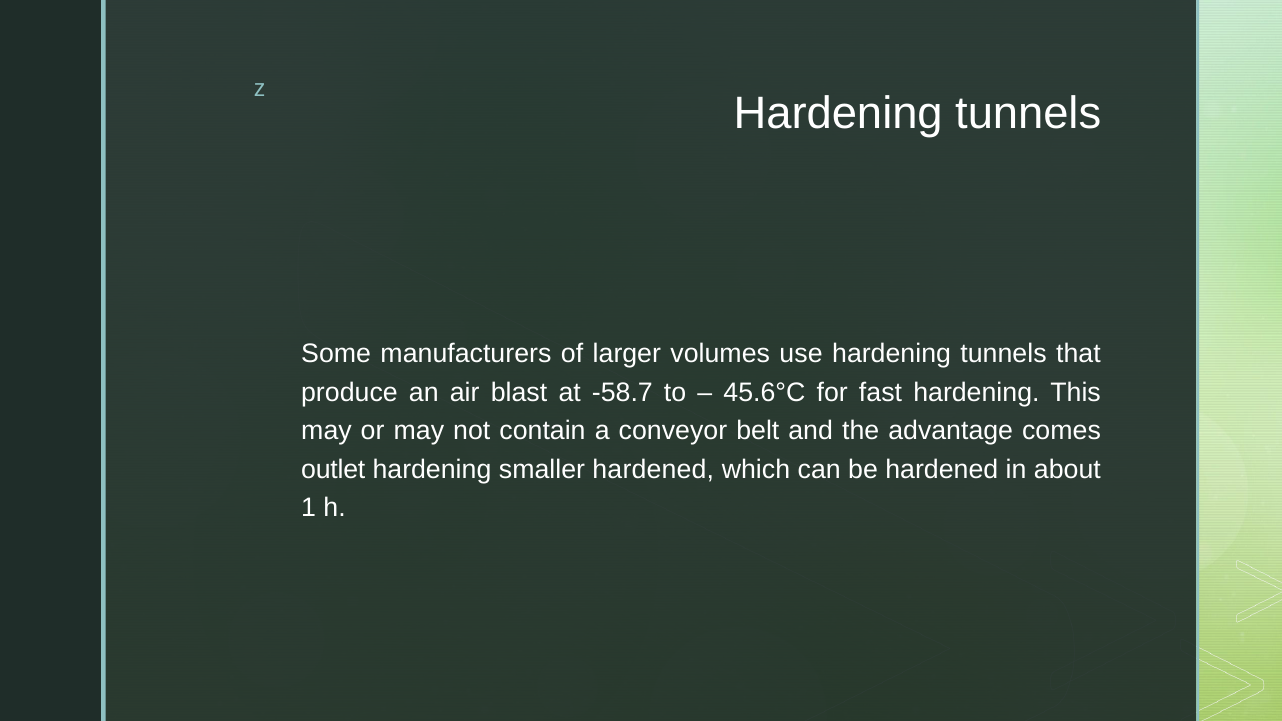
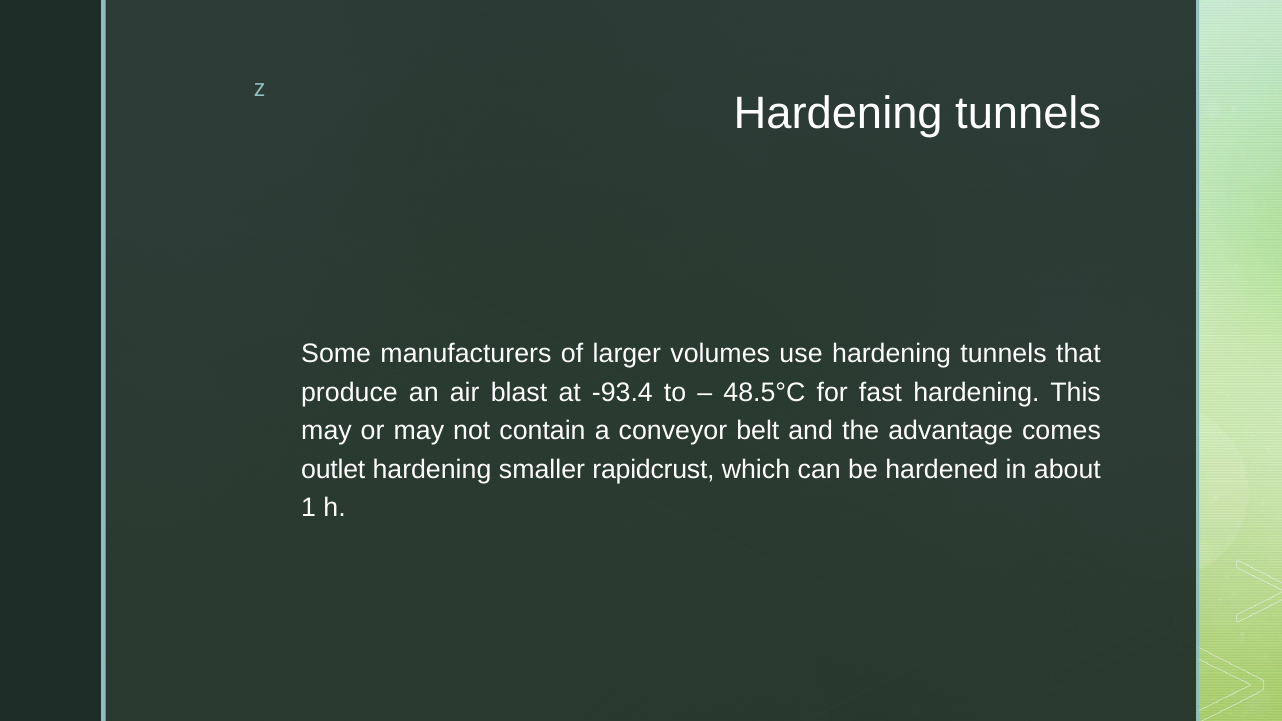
-58.7: -58.7 -> -93.4 (622, 393)
45.6°C: 45.6°C -> 48.5°C (764, 393)
smaller hardened: hardened -> rapidcrust (654, 469)
